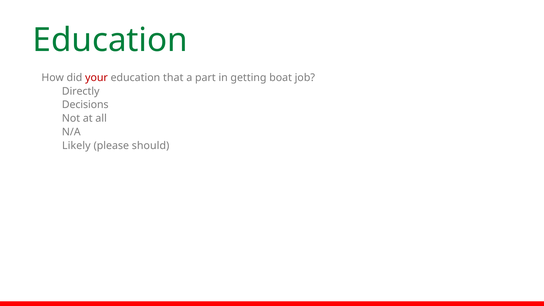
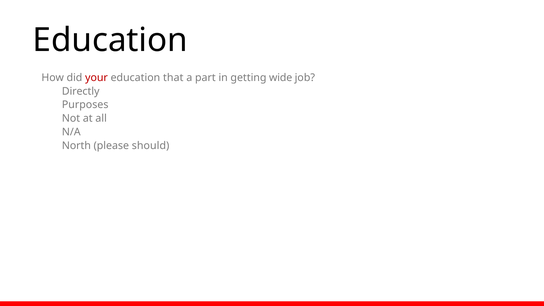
Education colour: green -> black (110, 40)
boat: boat -> wide (281, 78)
Decisions: Decisions -> Purposes (85, 105)
Likely: Likely -> North (76, 146)
